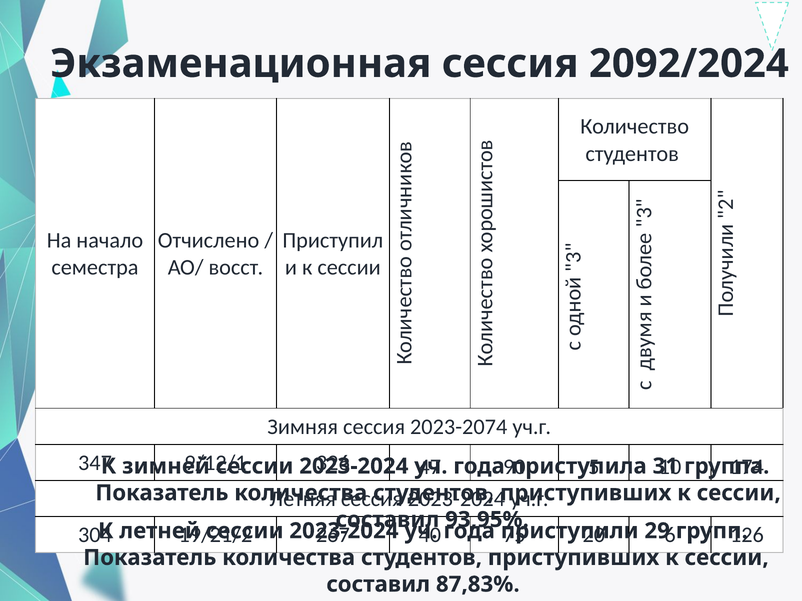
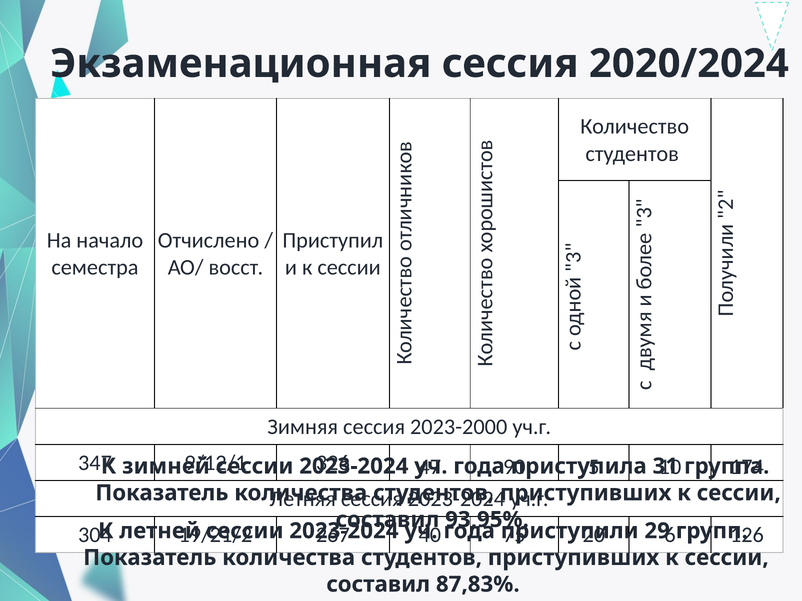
2092/2024: 2092/2024 -> 2020/2024 (689, 64)
2023-2074: 2023-2074 -> 2023-2000 (459, 427)
